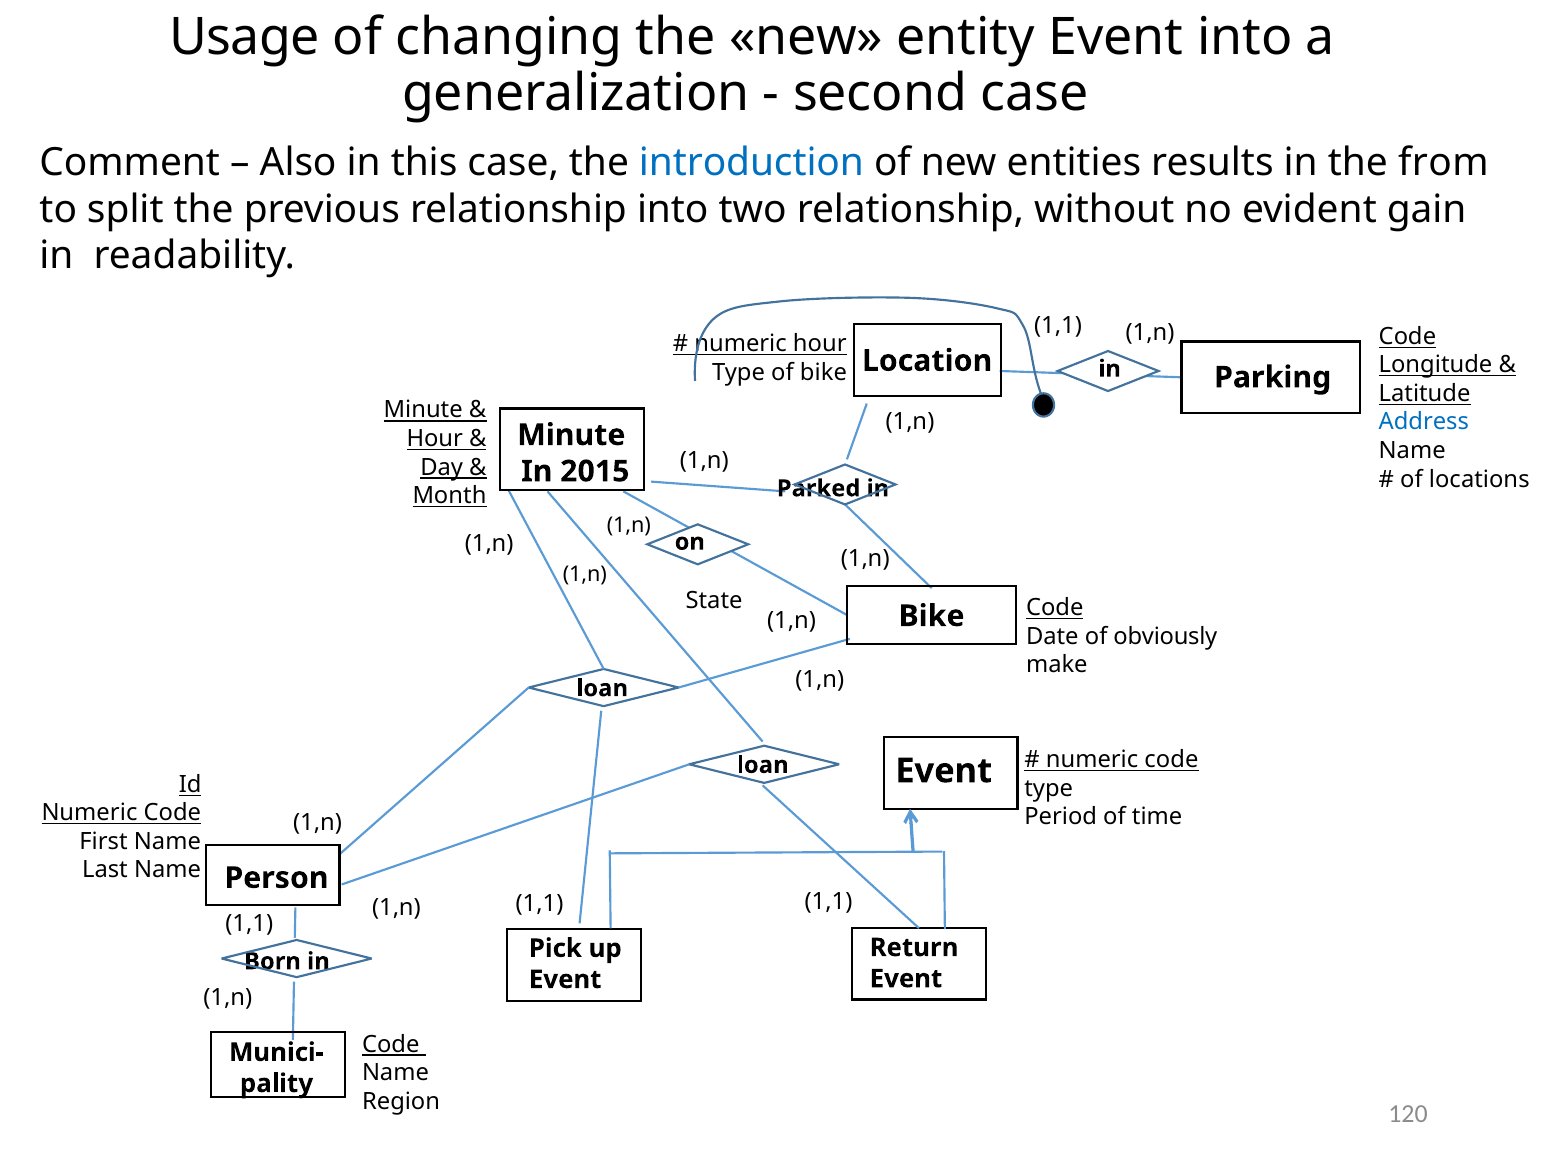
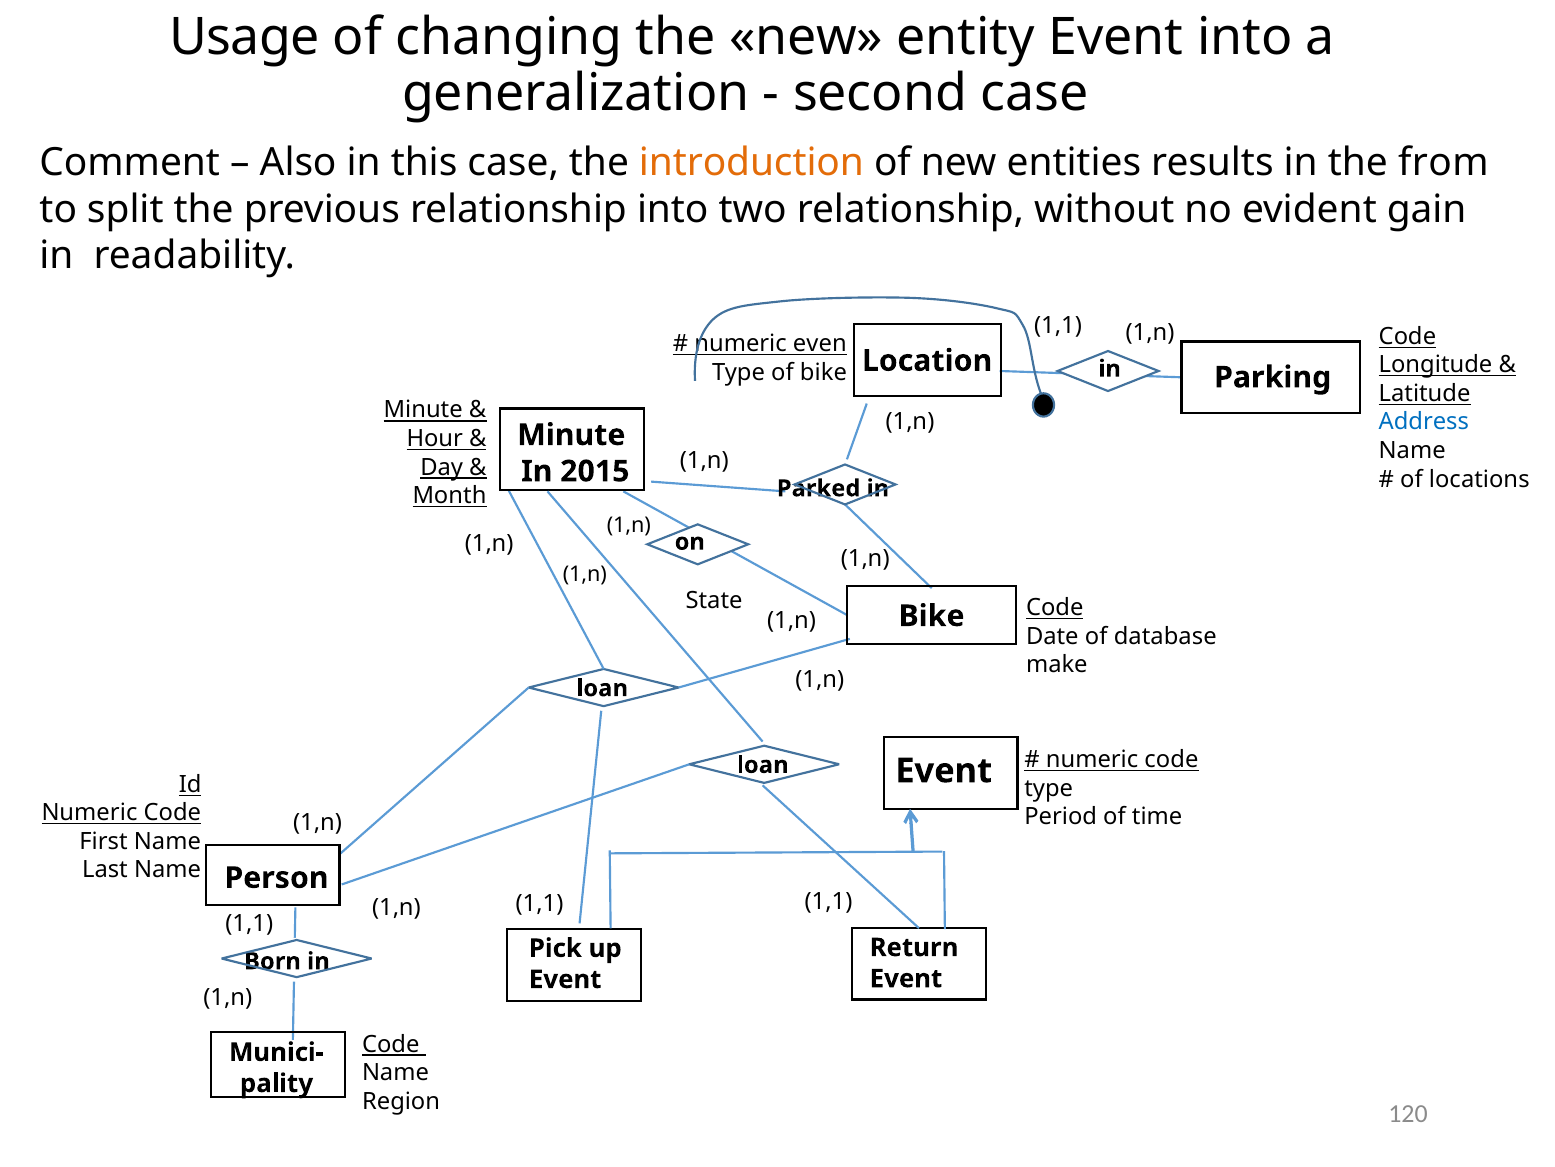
introduction colour: blue -> orange (751, 163)
numeric hour: hour -> even (820, 344)
obviously: obviously -> database (1165, 636)
